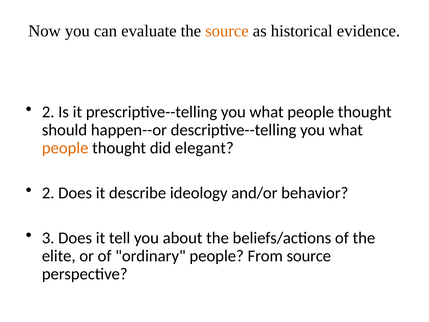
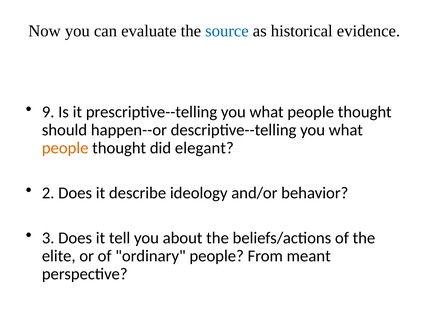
source colour: orange -> blue (227, 31)
2: 2 -> 9 (48, 112)
From source: source -> meant (309, 256)
